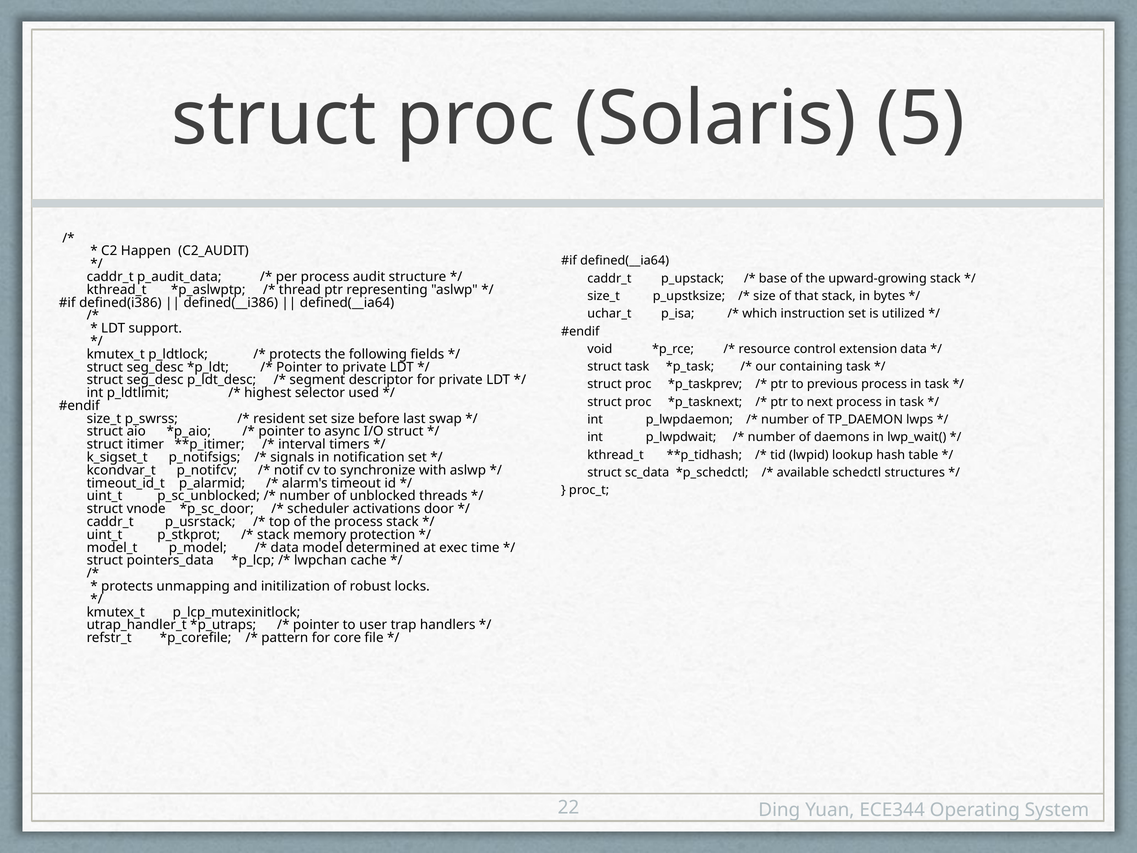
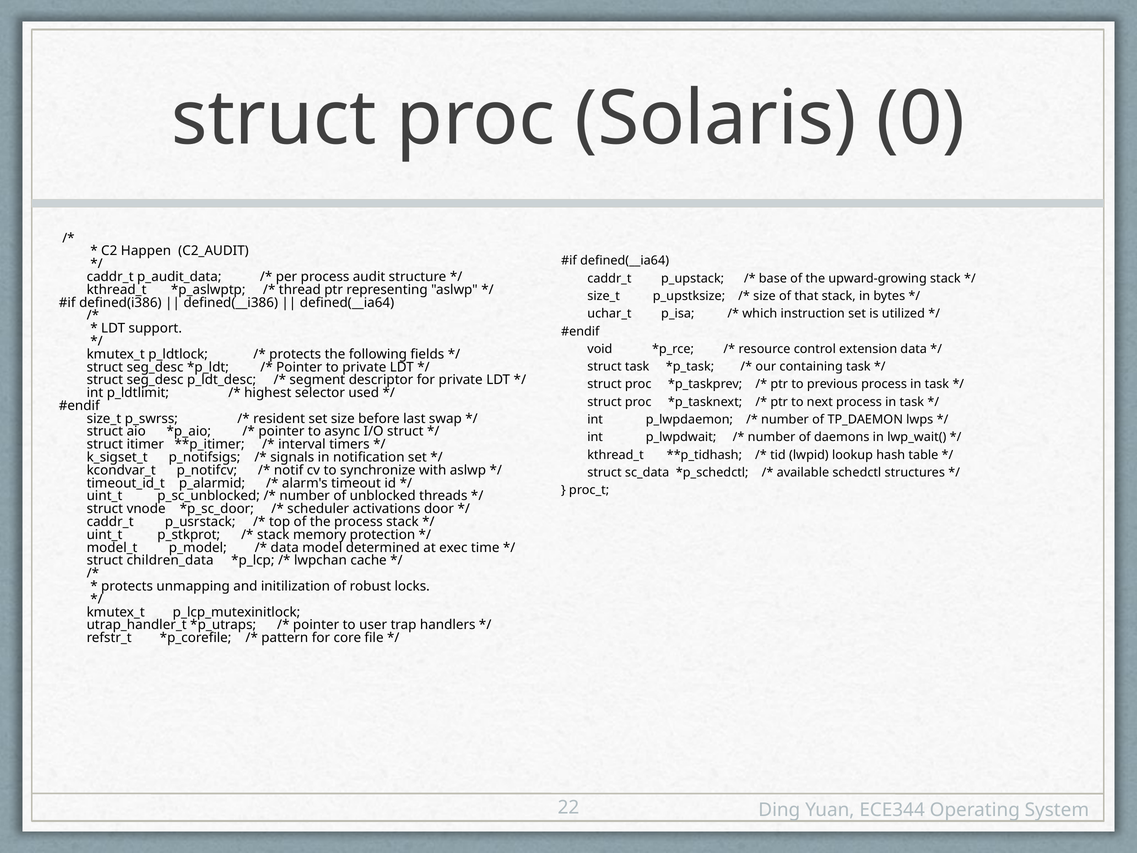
5: 5 -> 0 (921, 119)
pointers_data: pointers_data -> children_data (170, 560)
